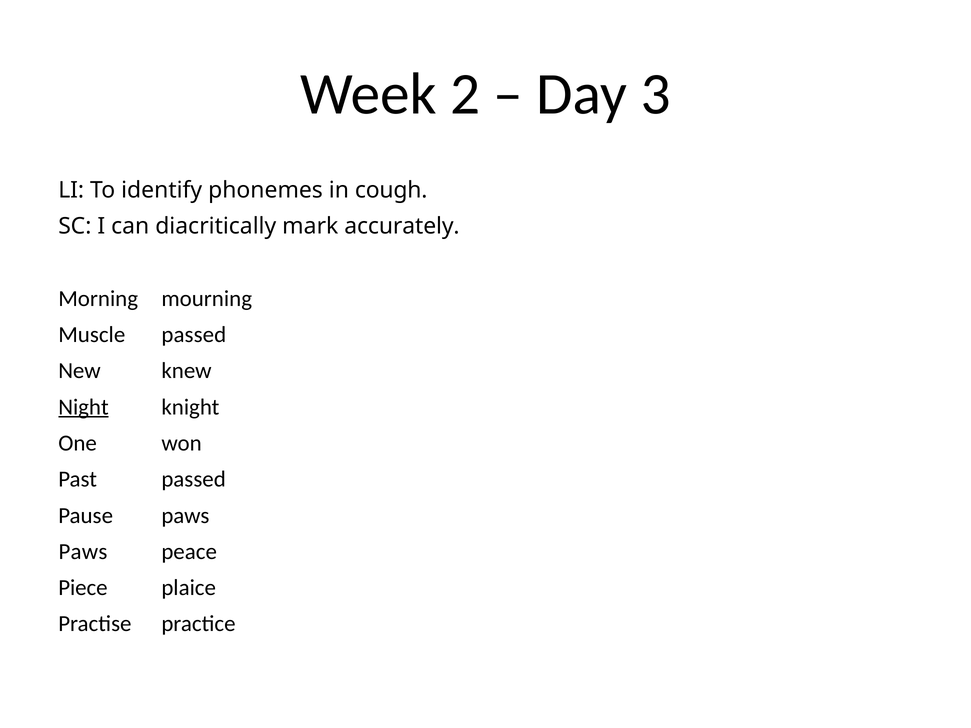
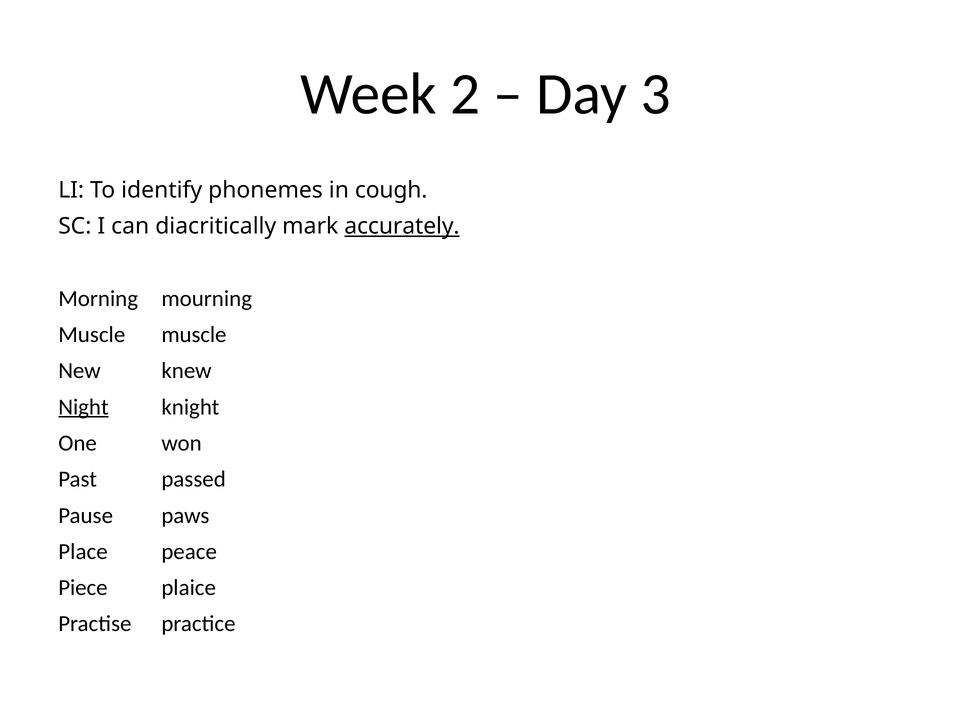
accurately underline: none -> present (402, 226)
Muscle passed: passed -> muscle (194, 335)
Paws: Paws -> Place (83, 552)
